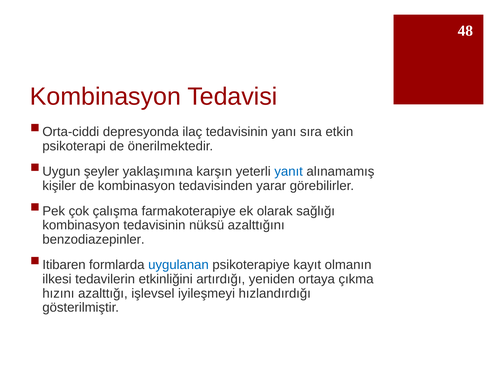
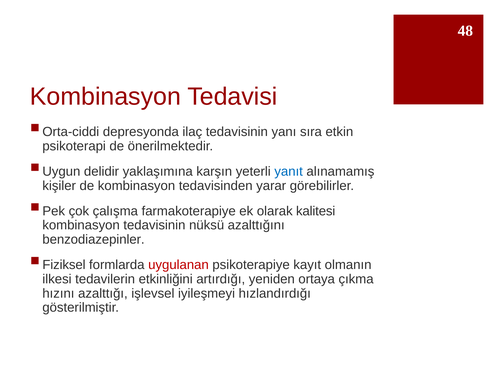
şeyler: şeyler -> delidir (102, 172)
sağlığı: sağlığı -> kalitesi (316, 211)
Itibaren: Itibaren -> Fiziksel (64, 265)
uygulanan colour: blue -> red (178, 265)
